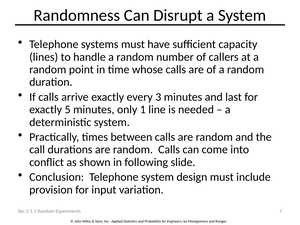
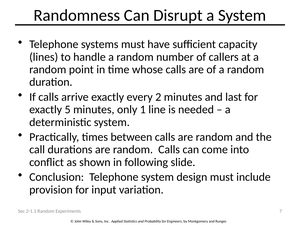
3: 3 -> 2 (158, 97)
